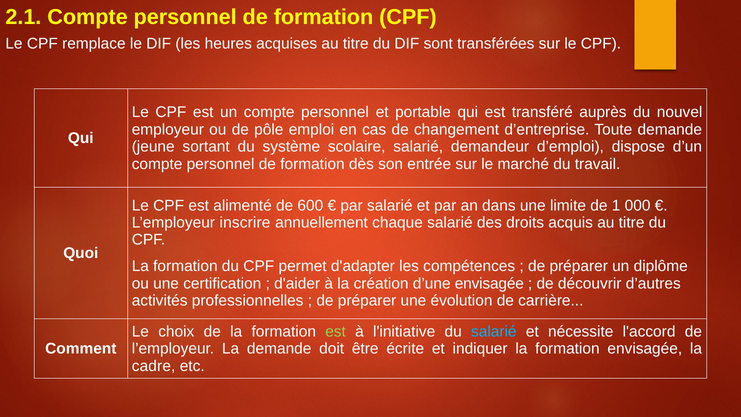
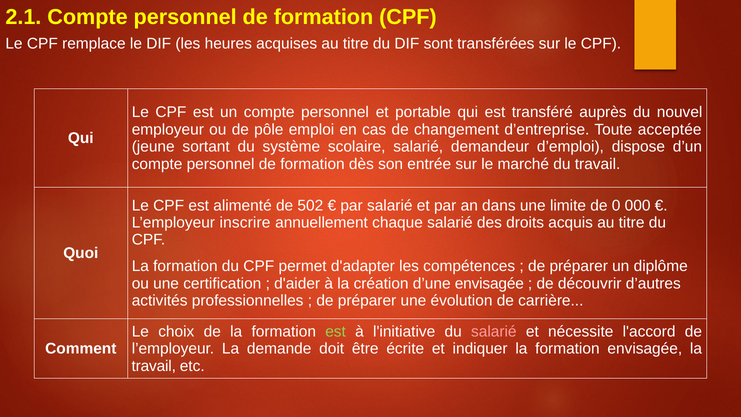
Toute demande: demande -> acceptée (670, 129)
600: 600 -> 502 (310, 205)
1: 1 -> 0 (616, 205)
salarié colour: light blue -> pink (494, 331)
cadre: cadre -> travail (154, 366)
